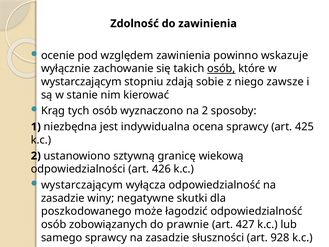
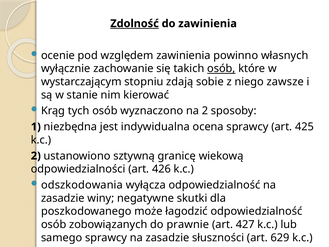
Zdolność underline: none -> present (135, 24)
wskazuje: wskazuje -> własnych (285, 55)
wystarczającym: wystarczającym -> odszkodowania (82, 185)
928: 928 -> 629 (280, 237)
